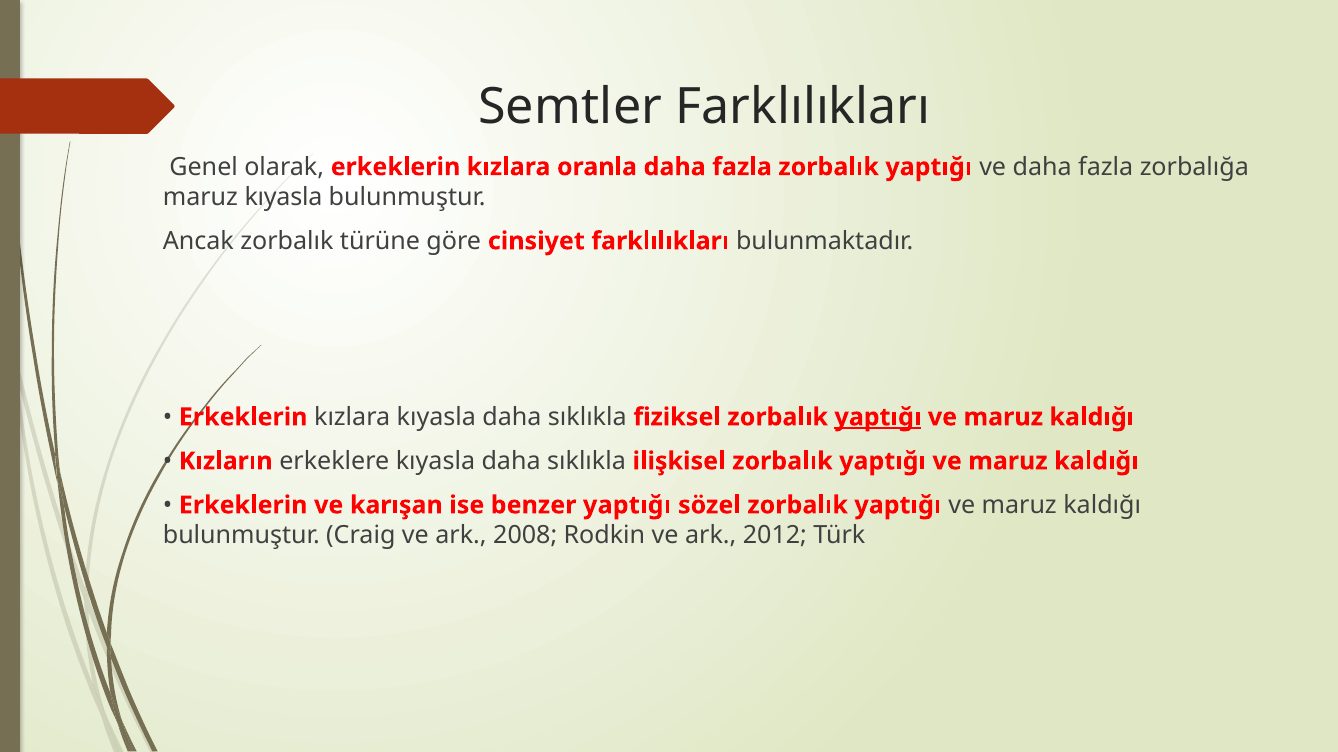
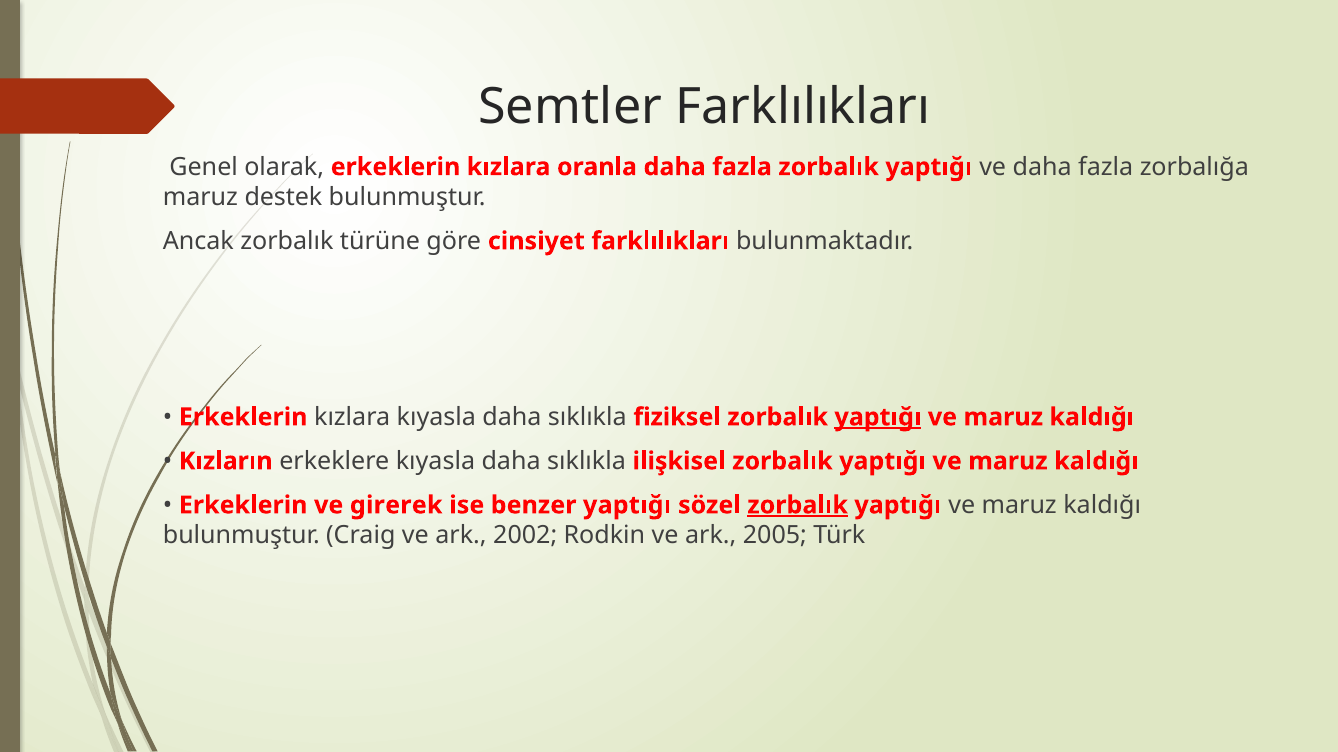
maruz kıyasla: kıyasla -> destek (283, 197)
karışan: karışan -> girerek (396, 506)
zorbalık underline: none -> present (798, 506)
2008: 2008 -> 2002 (525, 536)
2012: 2012 -> 2005 (775, 536)
